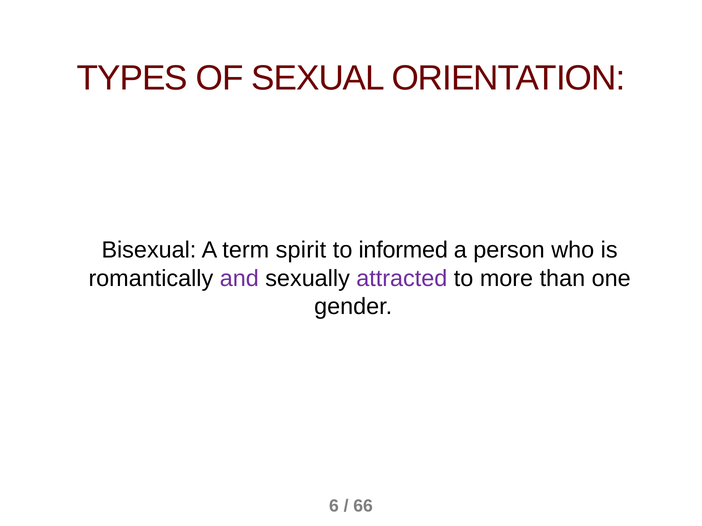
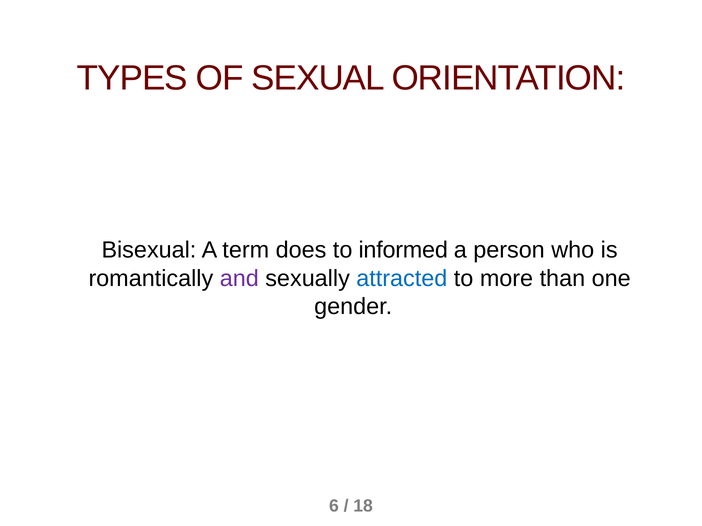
spirit: spirit -> does (301, 250)
attracted colour: purple -> blue (402, 279)
66: 66 -> 18 (363, 507)
